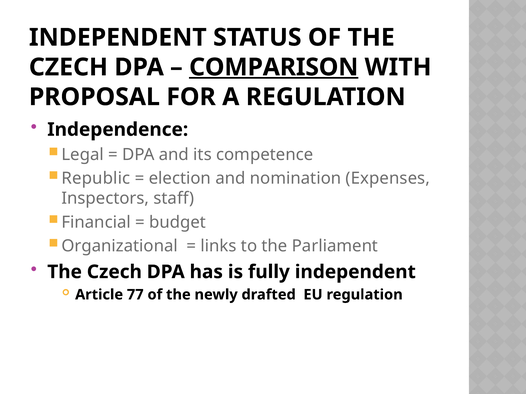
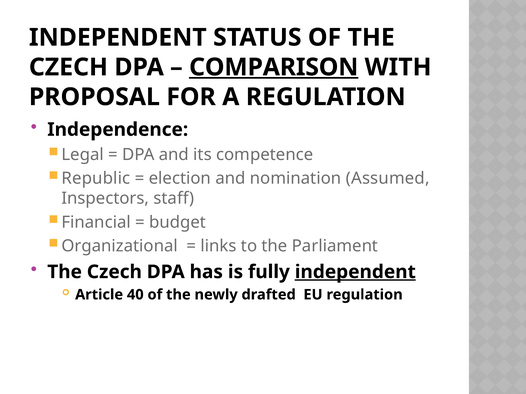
Expenses: Expenses -> Assumed (388, 178)
independent underline: none -> present (355, 272)
77: 77 -> 40 (135, 295)
